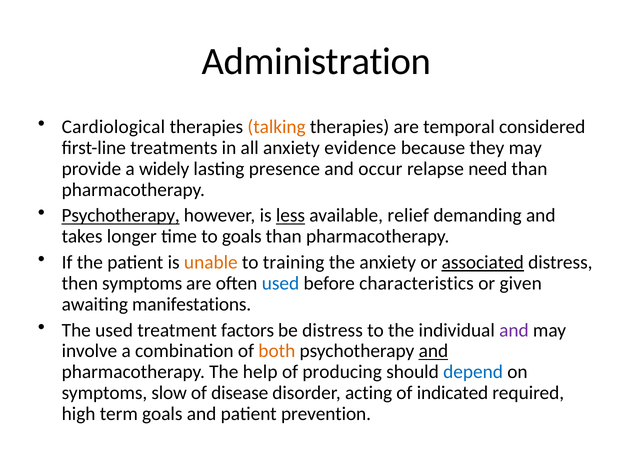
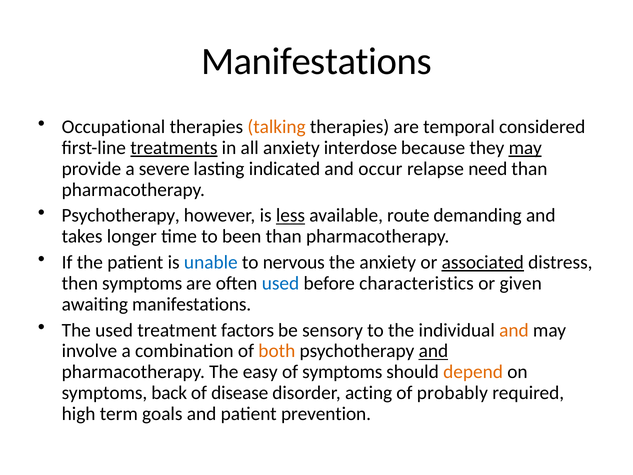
Administration: Administration -> Manifestations (317, 61)
Cardiological: Cardiological -> Occupational (113, 127)
treatments underline: none -> present (174, 148)
evidence: evidence -> interdose (360, 148)
may underline: none -> present (525, 148)
widely: widely -> severe (164, 169)
presence: presence -> indicated (284, 169)
Psychotherapy underline: present -> none (121, 215)
relief: relief -> route (408, 215)
to goals: goals -> been (242, 236)
unable colour: orange -> blue (211, 262)
training: training -> nervous (294, 262)
be distress: distress -> sensory (333, 330)
and colour: purple -> orange (514, 330)
help: help -> easy (260, 372)
of producing: producing -> symptoms (342, 372)
depend colour: blue -> orange (473, 372)
slow: slow -> back (169, 393)
indicated: indicated -> probably (452, 393)
